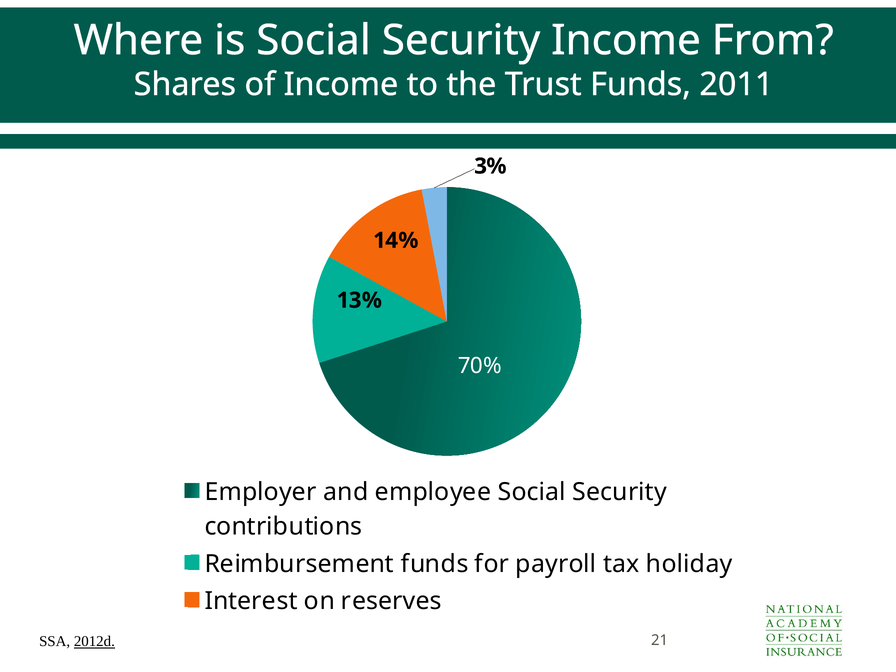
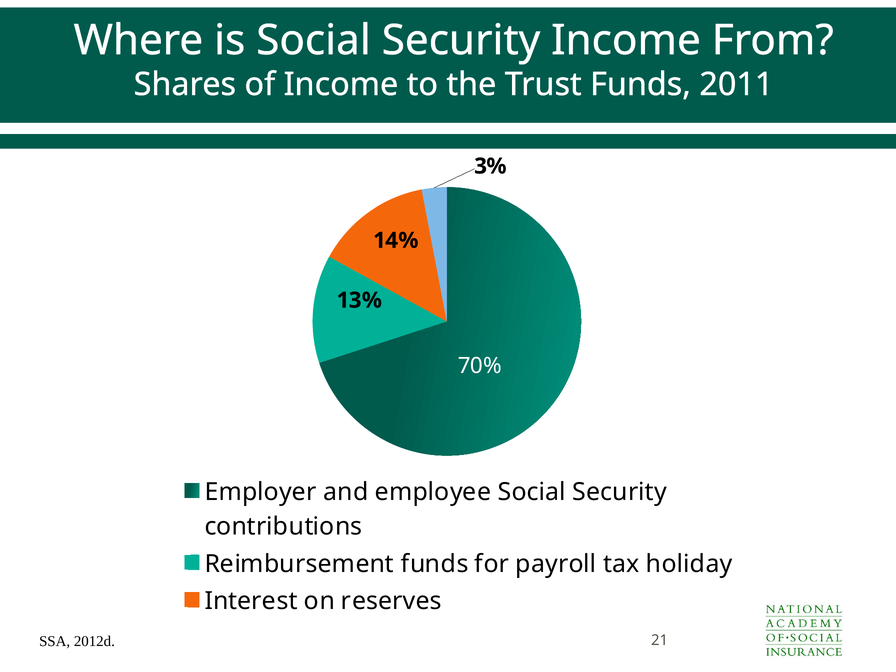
2012d underline: present -> none (94, 642)
